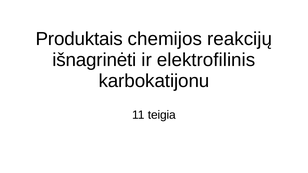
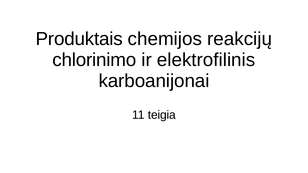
išnagrinėti: išnagrinėti -> chlorinimo (94, 60)
karbokatijonu: karbokatijonu -> karboanijonai (154, 81)
